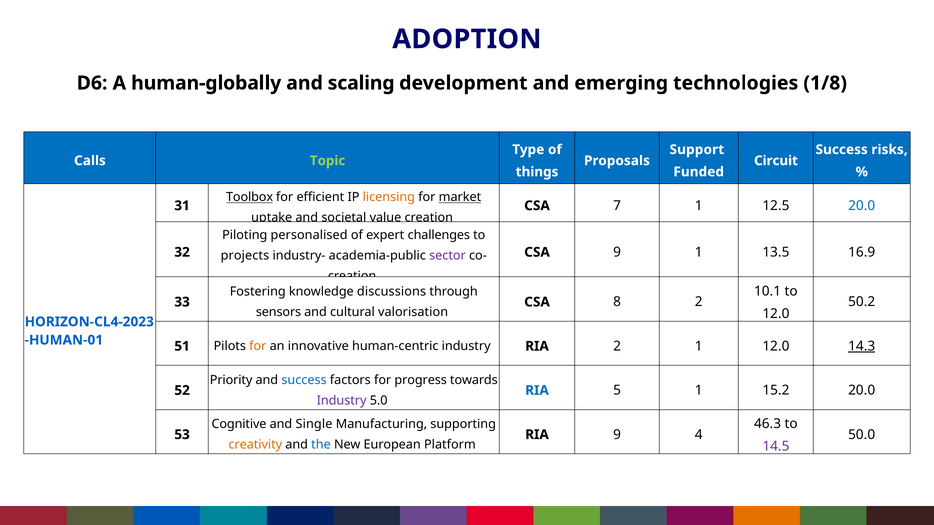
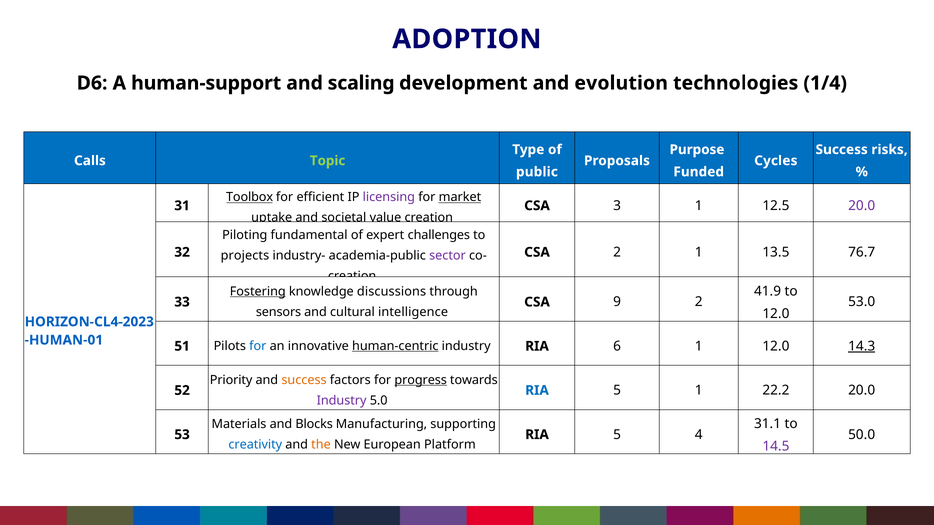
human-globally: human-globally -> human-support (206, 83)
emerging: emerging -> evolution (621, 83)
1/8: 1/8 -> 1/4 (825, 83)
Support: Support -> Purpose (697, 150)
Circuit: Circuit -> Cycles (776, 161)
things: things -> public (537, 172)
licensing colour: orange -> purple (389, 197)
7: 7 -> 3 (617, 206)
20.0 colour: blue -> purple (862, 206)
personalised: personalised -> fundamental (309, 235)
CSA 9: 9 -> 2 (617, 252)
16.9: 16.9 -> 76.7 (862, 252)
10.1: 10.1 -> 41.9 (768, 292)
Fostering underline: none -> present (258, 292)
50.2: 50.2 -> 53.0 (862, 302)
8: 8 -> 9 (617, 302)
valorisation: valorisation -> intelligence (413, 312)
for colour: orange -> blue (258, 346)
human-centric underline: none -> present (395, 346)
RIA 2: 2 -> 6 (617, 346)
success colour: blue -> orange (304, 380)
progress underline: none -> present (421, 380)
15.2: 15.2 -> 22.2 (776, 391)
46.3: 46.3 -> 31.1 (768, 424)
Cognitive: Cognitive -> Materials (239, 424)
Single: Single -> Blocks (314, 424)
9: 9 -> 5 (617, 435)
creativity colour: orange -> blue (255, 445)
the colour: blue -> orange (321, 445)
